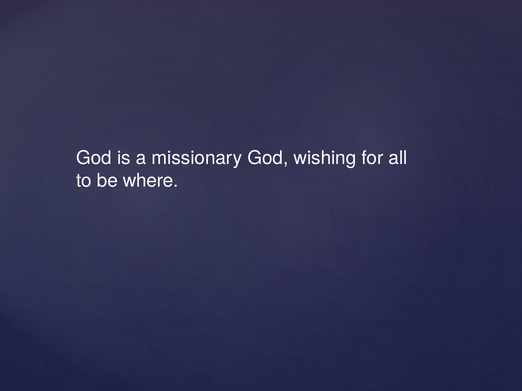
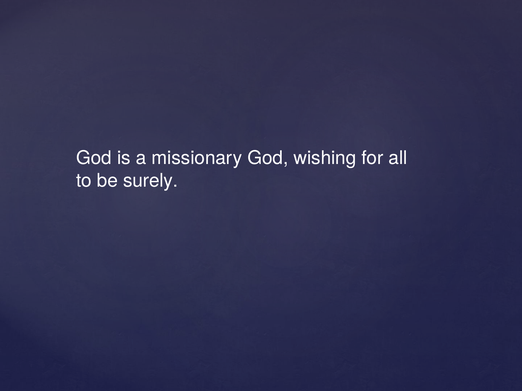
where: where -> surely (151, 181)
